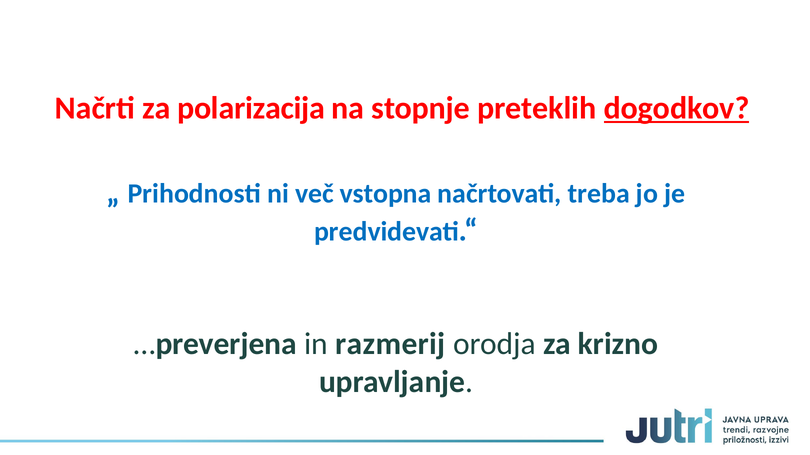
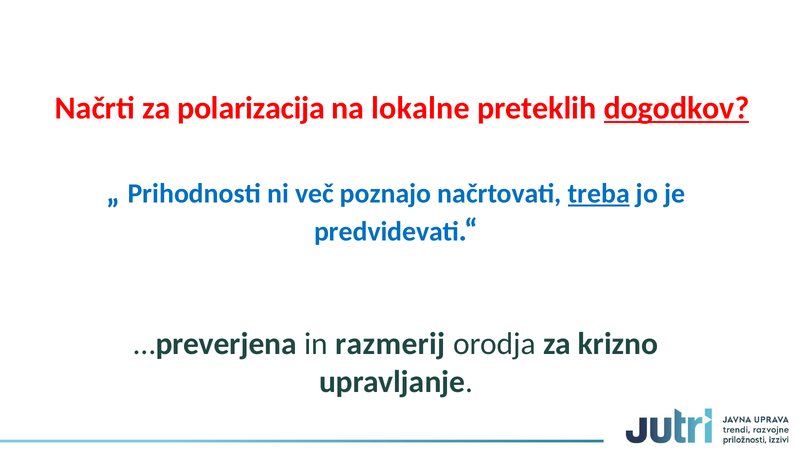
stopnje: stopnje -> lokalne (421, 108)
vstopna: vstopna -> poznajo (386, 194)
treba underline: none -> present (599, 194)
